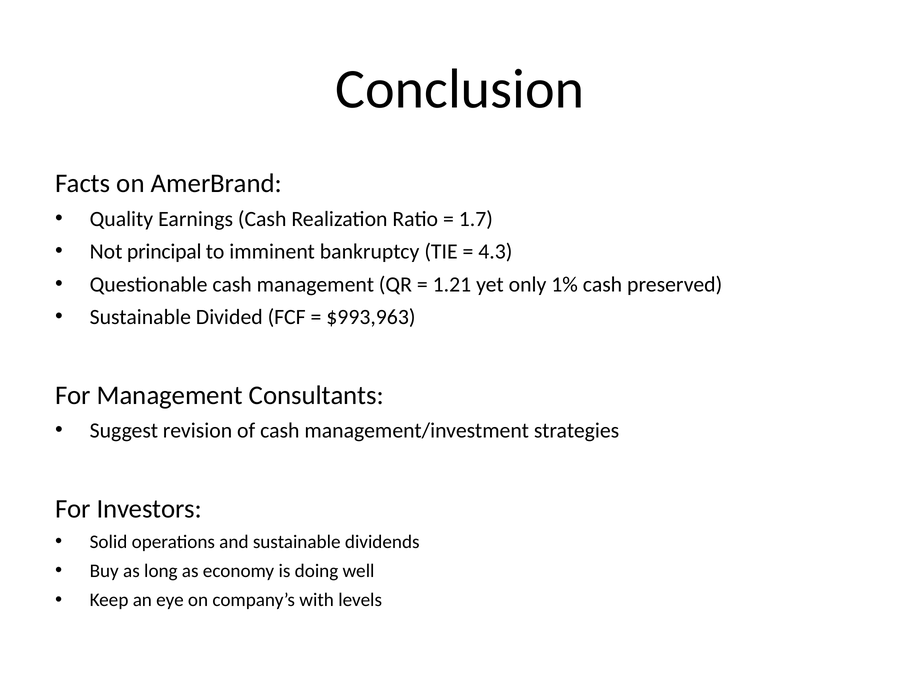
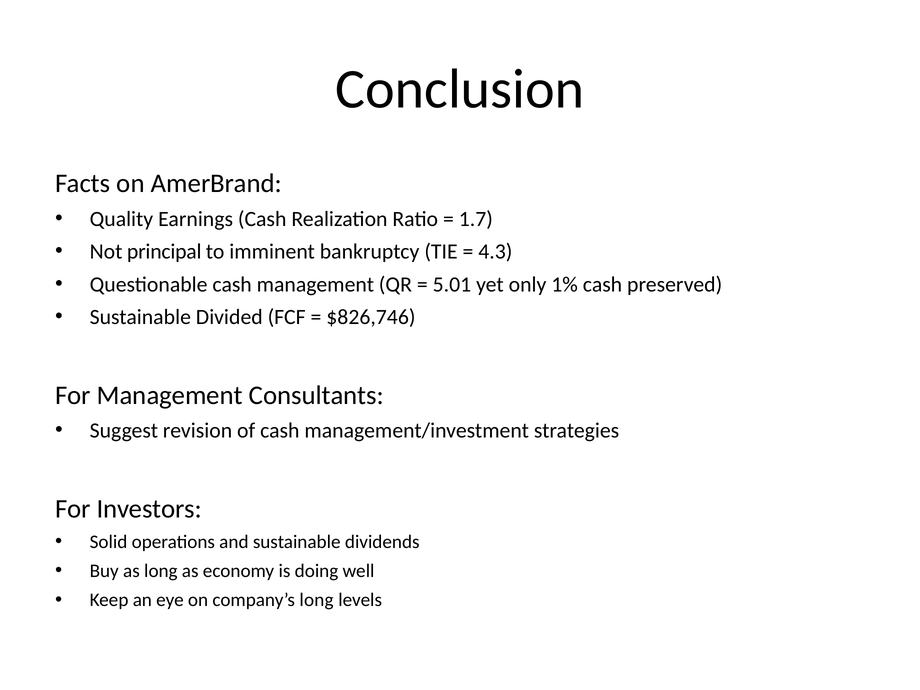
1.21: 1.21 -> 5.01 (452, 284)
$993,963: $993,963 -> $826,746 (371, 317)
company’s with: with -> long (317, 600)
